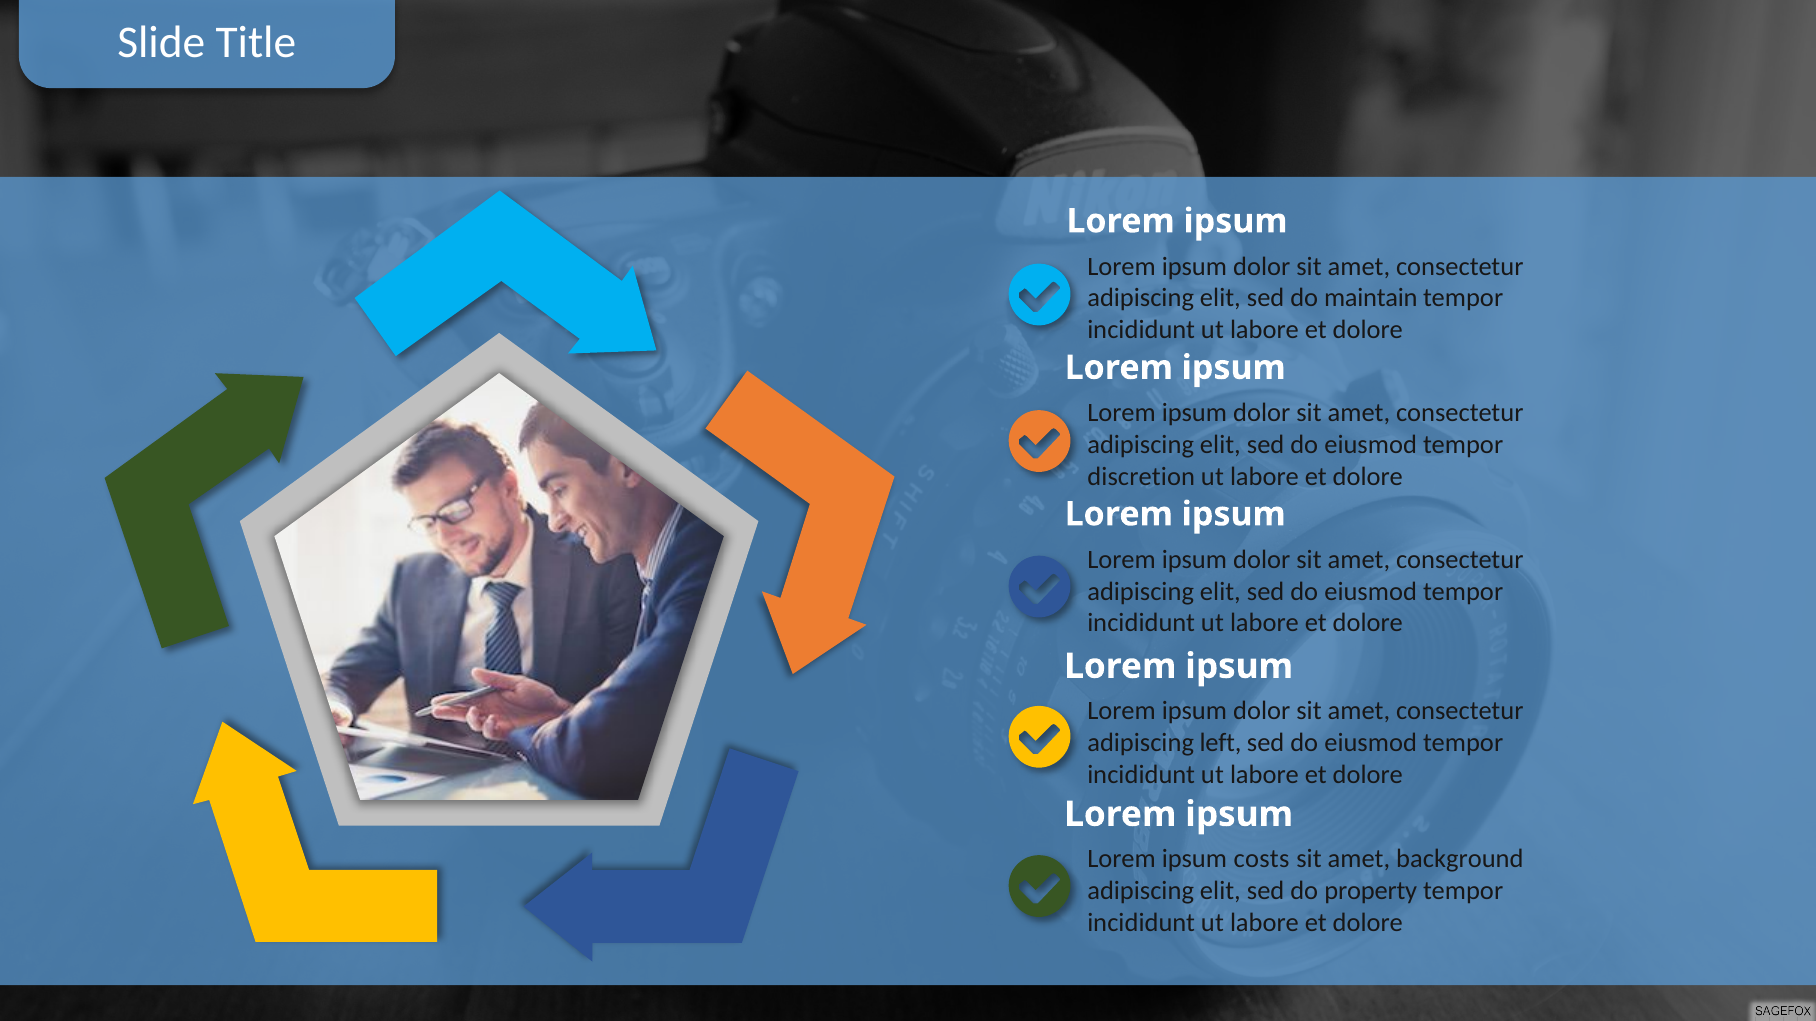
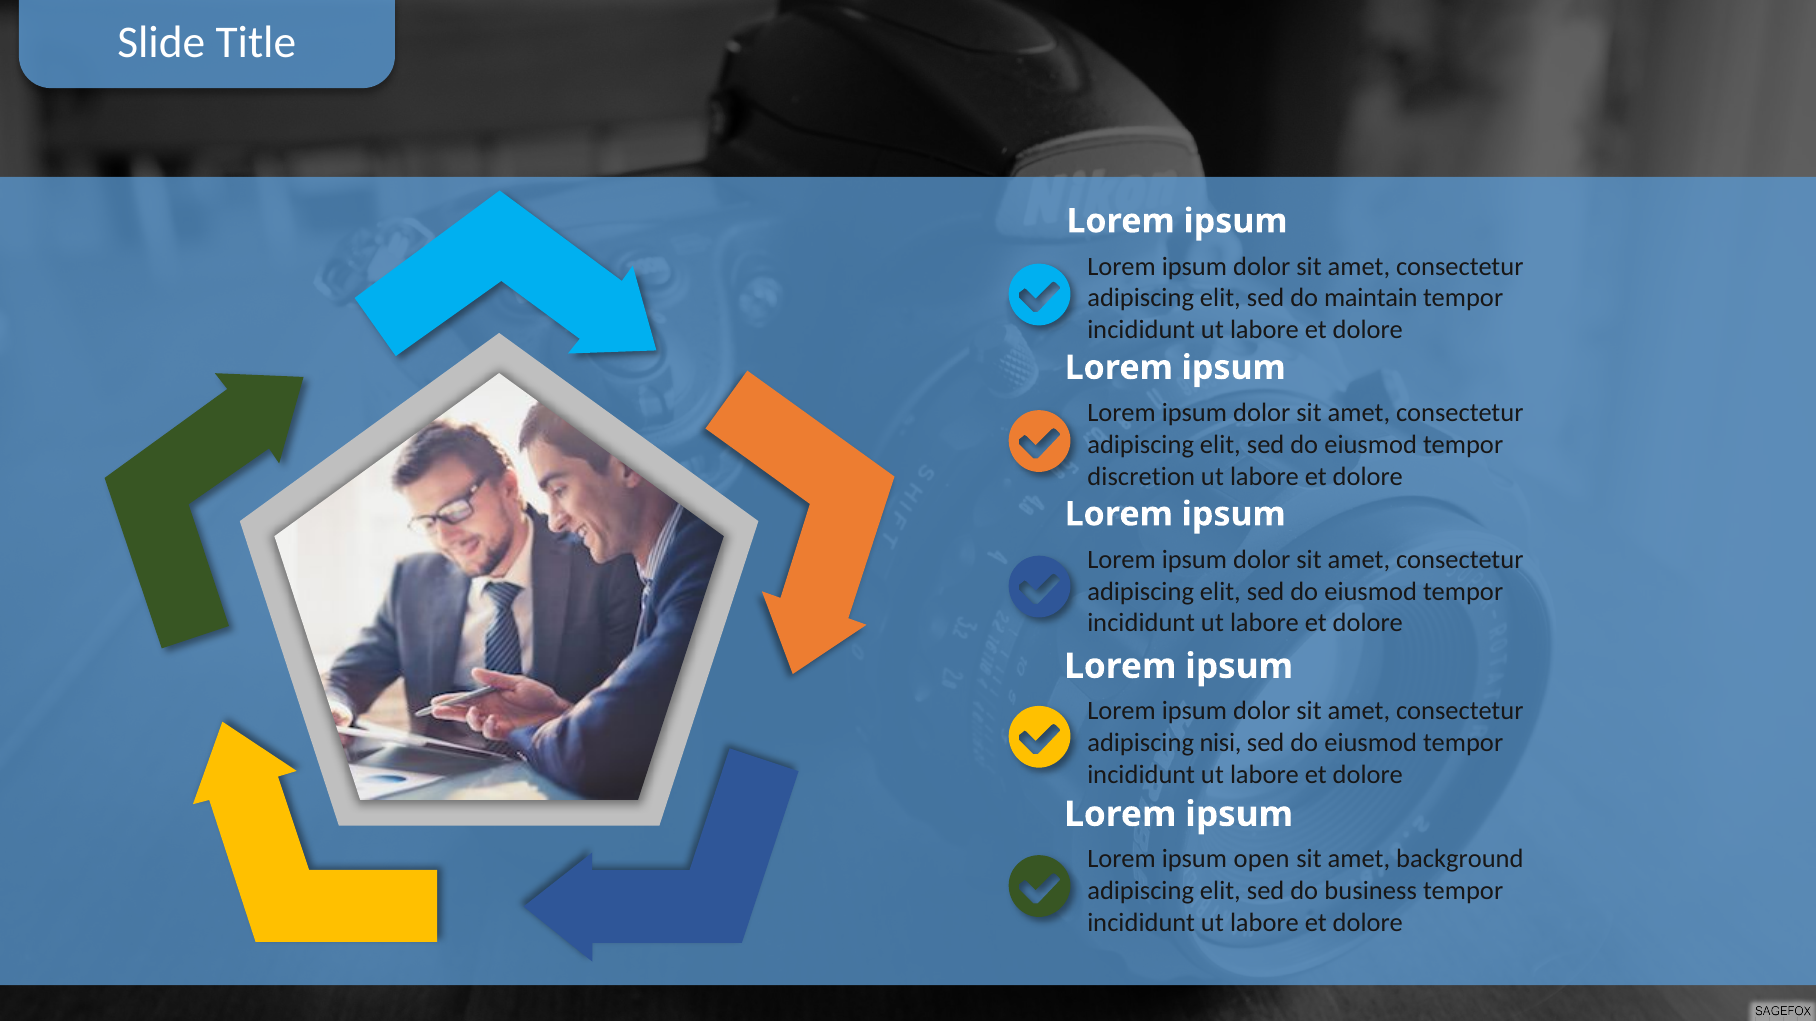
left: left -> nisi (1221, 743)
costs: costs -> open (1262, 859)
property: property -> business (1371, 891)
